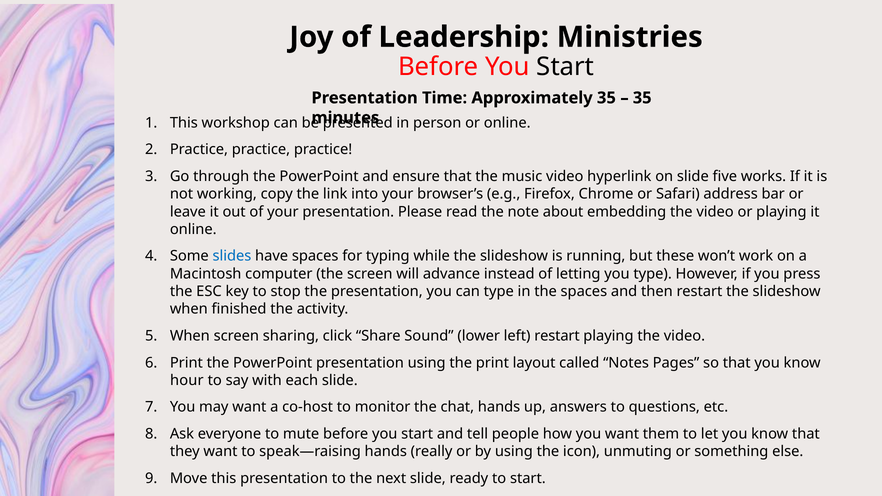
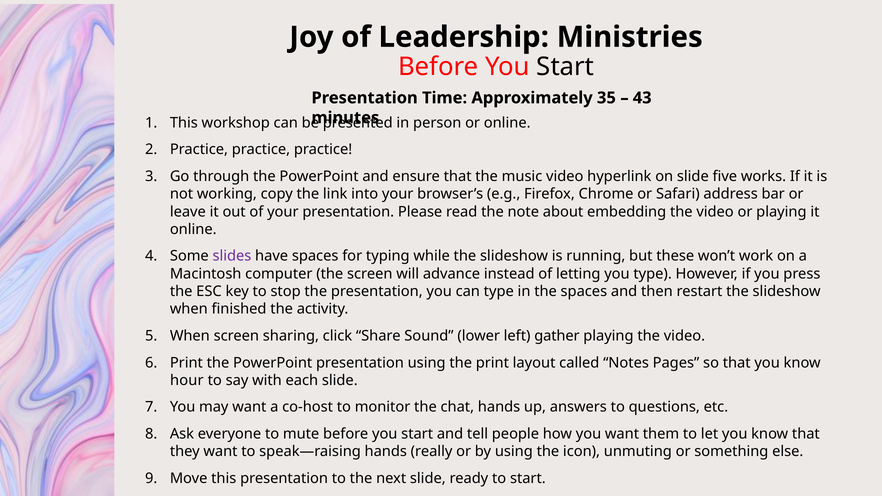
35: 35 -> 43 (642, 98)
slides colour: blue -> purple (232, 256)
left restart: restart -> gather (557, 336)
